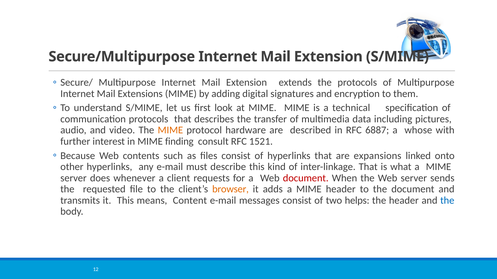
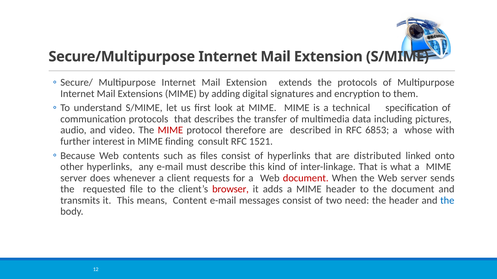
MIME colour: orange -> red (170, 130)
hardware: hardware -> therefore (246, 130)
6887: 6887 -> 6853 (377, 130)
expansions: expansions -> distributed (378, 156)
browser colour: orange -> red (231, 189)
helps: helps -> need (357, 201)
